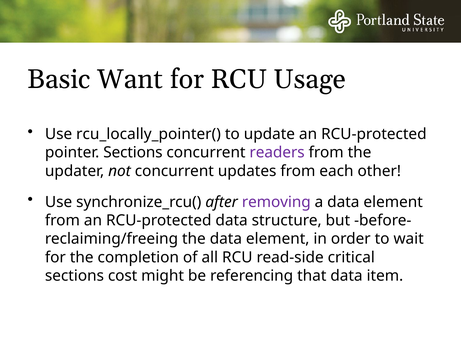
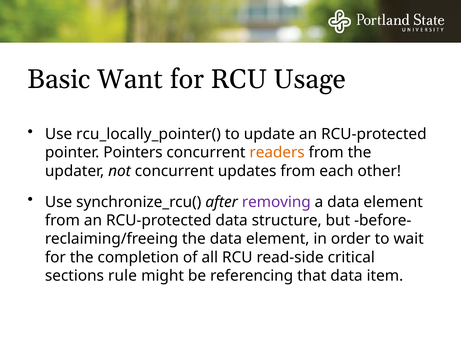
pointer Sections: Sections -> Pointers (133, 152)
readers colour: purple -> orange (277, 152)
cost: cost -> rule (122, 276)
